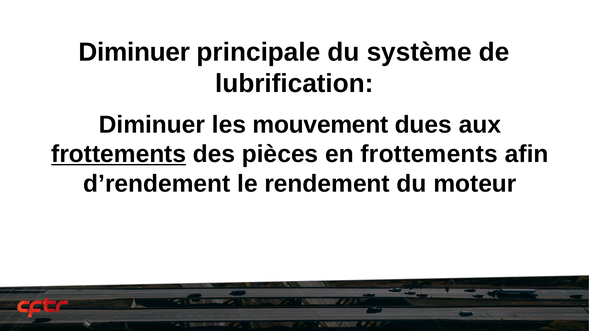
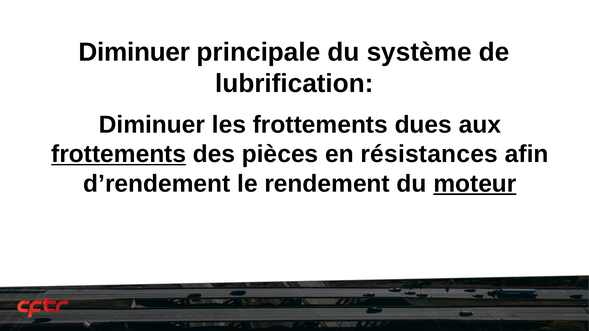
les mouvement: mouvement -> frottements (320, 125)
en frottements: frottements -> résistances (429, 154)
moteur underline: none -> present (475, 184)
